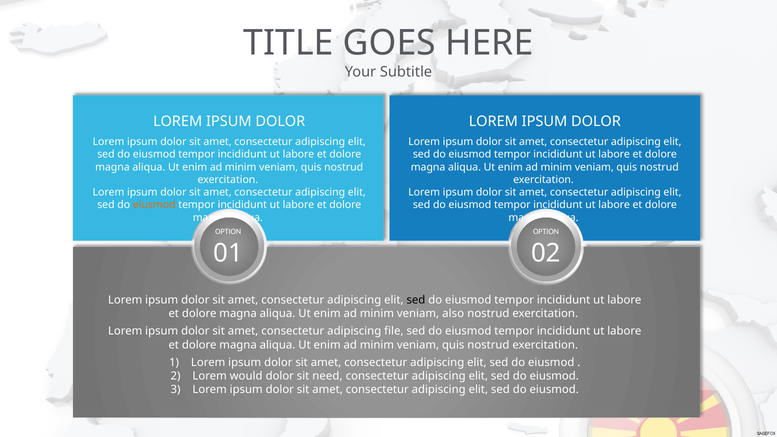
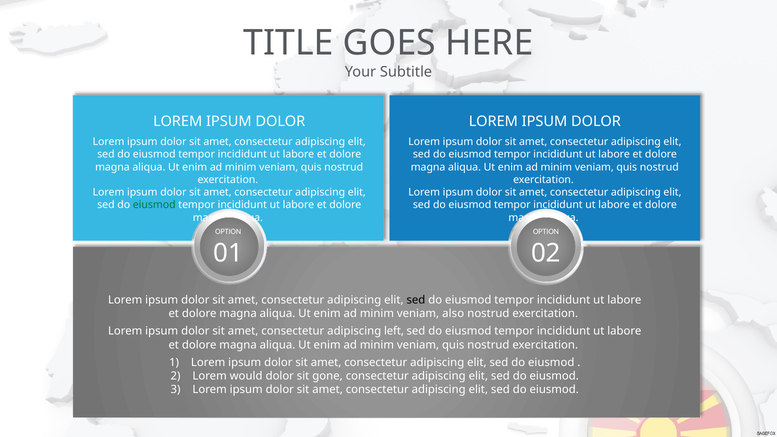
eiusmod colour: orange -> green (154, 205)
file: file -> left (394, 331)
need: need -> gone (328, 376)
